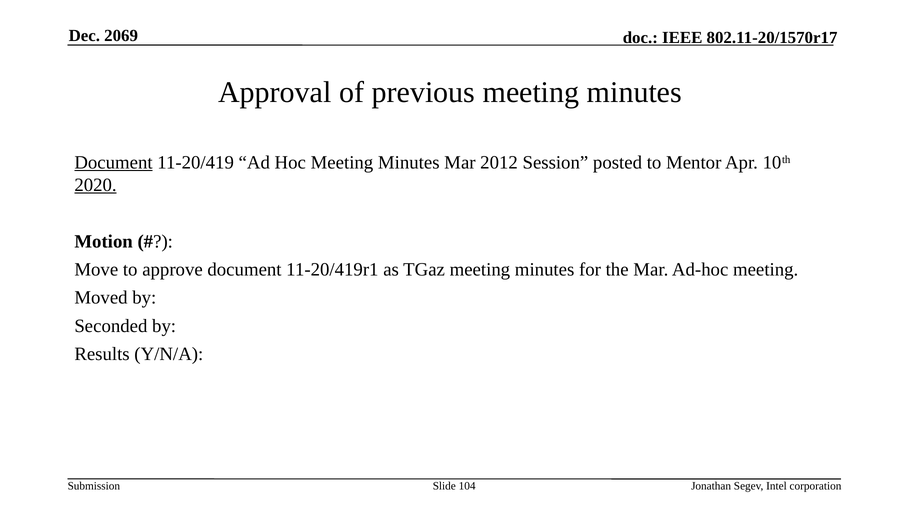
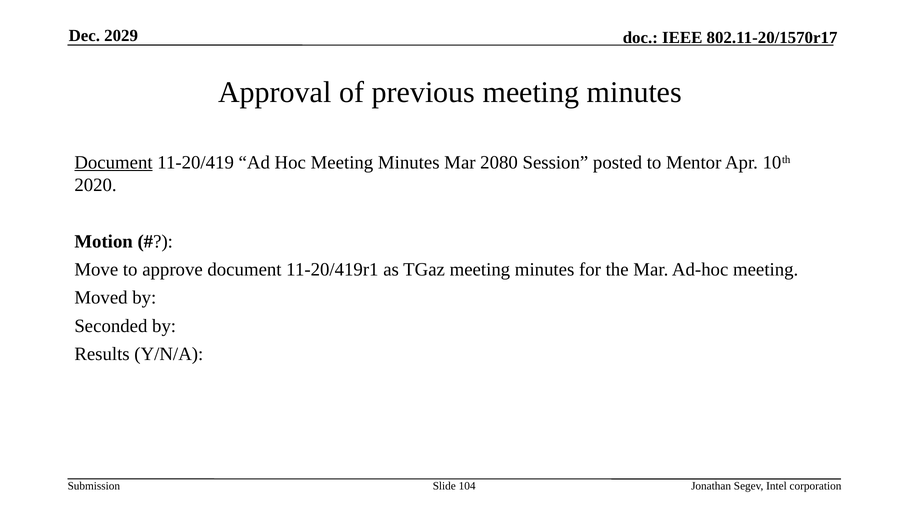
2069: 2069 -> 2029 (121, 36)
2012: 2012 -> 2080 (499, 162)
2020 underline: present -> none (96, 185)
